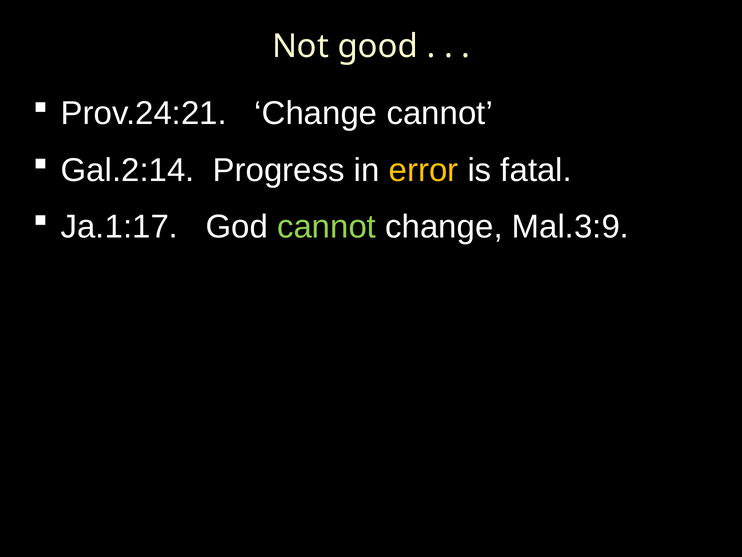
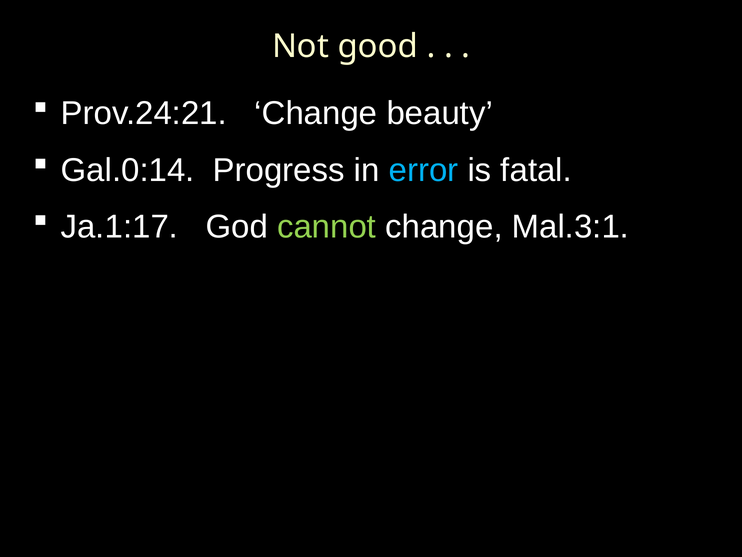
Change cannot: cannot -> beauty (440, 114)
Gal.2:14: Gal.2:14 -> Gal.0:14 (128, 170)
error colour: yellow -> light blue (424, 170)
Mal.3:9: Mal.3:9 -> Mal.3:1 (570, 226)
